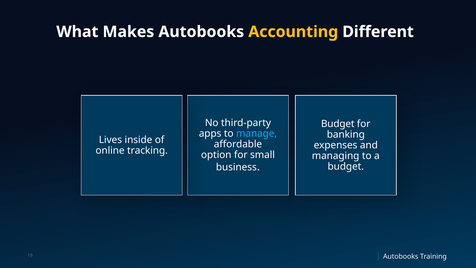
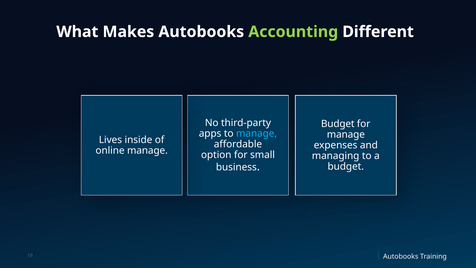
Accounting colour: yellow -> light green (293, 32)
banking: banking -> manage (346, 134)
online tracking: tracking -> manage (147, 150)
